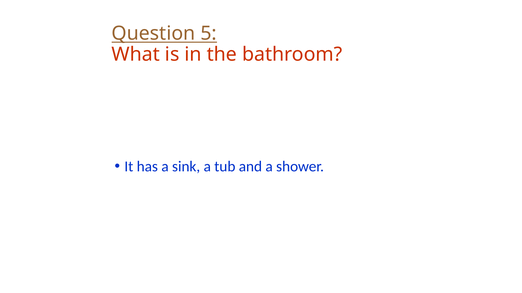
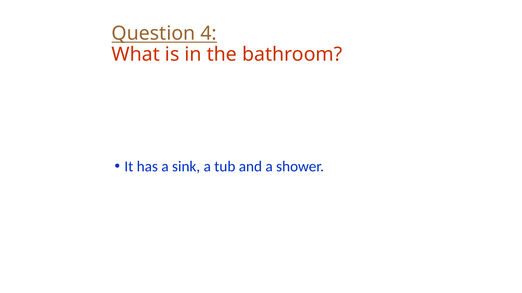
5: 5 -> 4 (209, 33)
